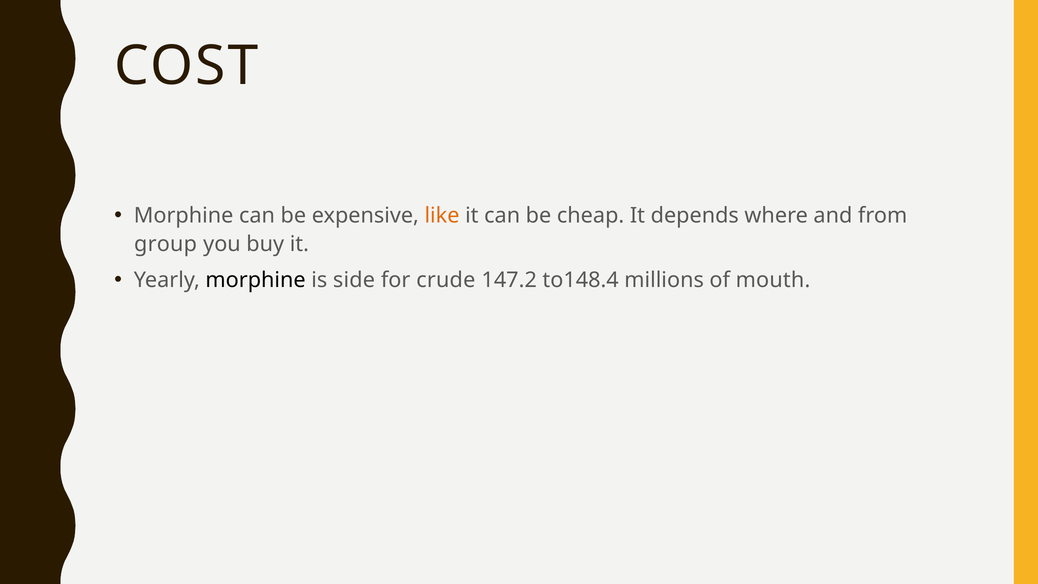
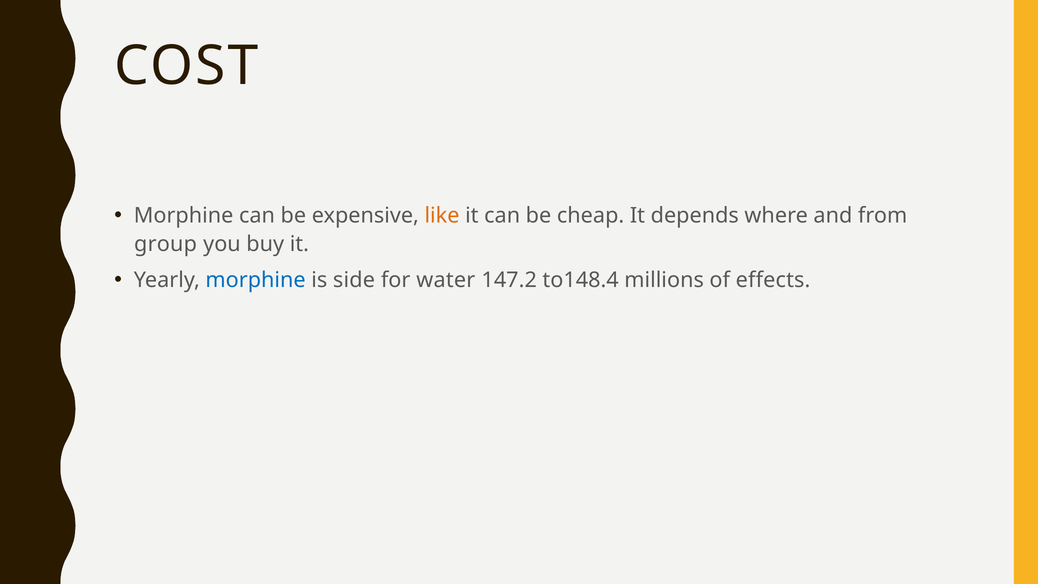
morphine colour: black -> blue (256, 280)
crude: crude -> water (446, 280)
mouth: mouth -> effects (773, 280)
